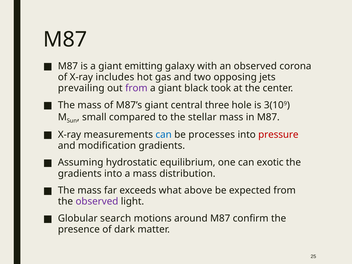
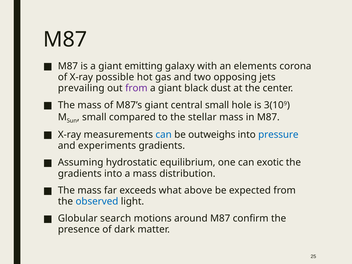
an observed: observed -> elements (255, 66)
includes: includes -> possible (115, 77)
took: took -> dust (221, 88)
central three: three -> small (217, 105)
processes: processes -> outweighs (212, 135)
pressure colour: red -> blue (278, 135)
modification: modification -> experiments (107, 146)
observed colour: purple -> blue (97, 202)
